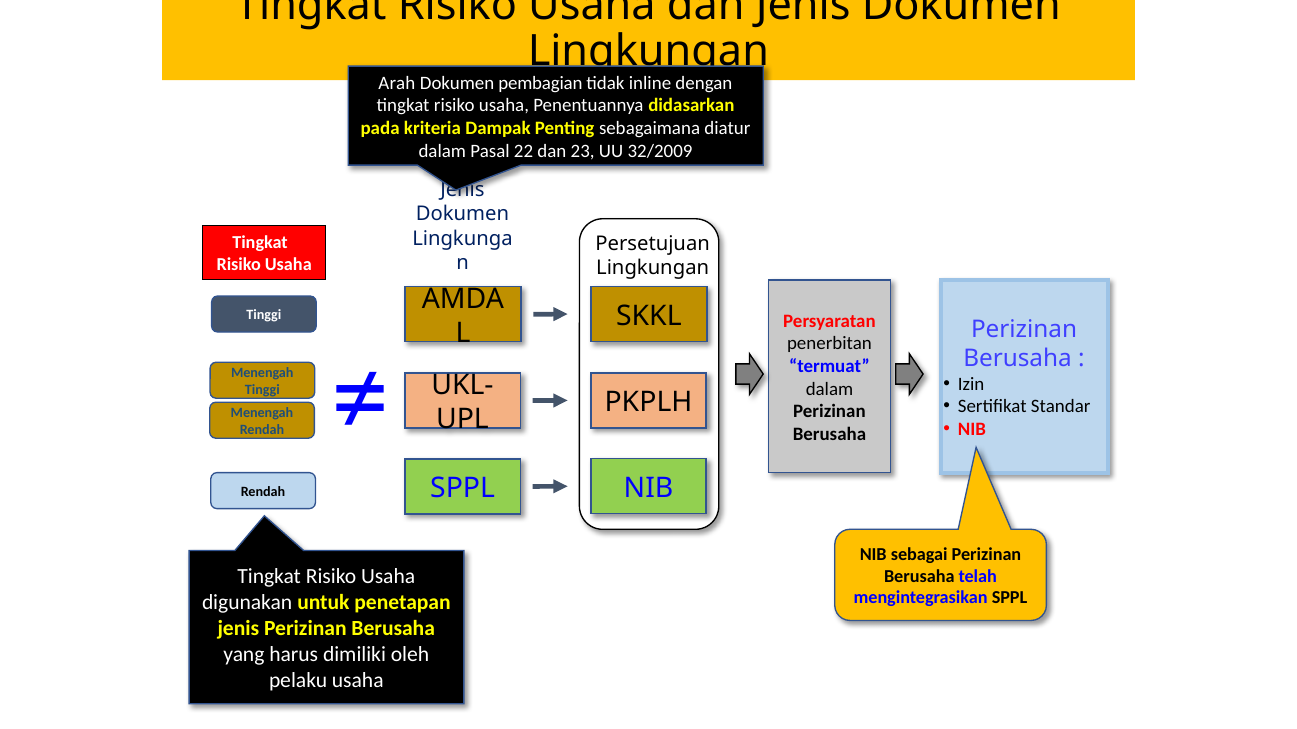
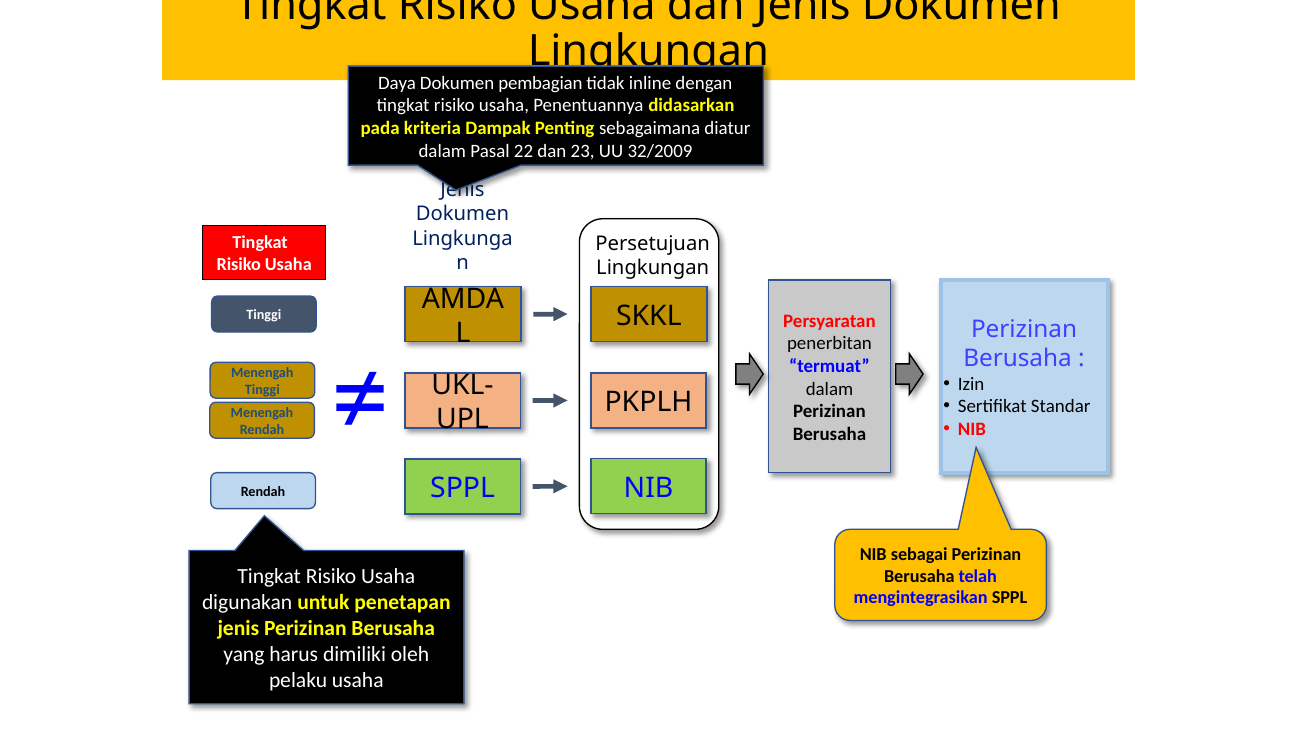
Arah: Arah -> Daya (397, 83)
